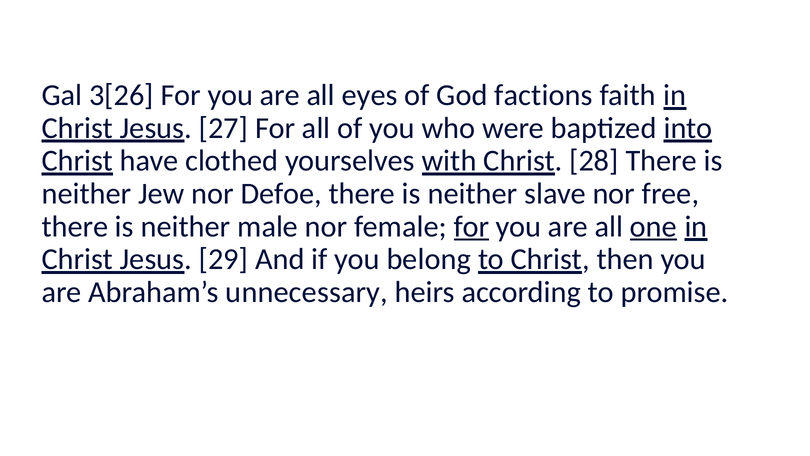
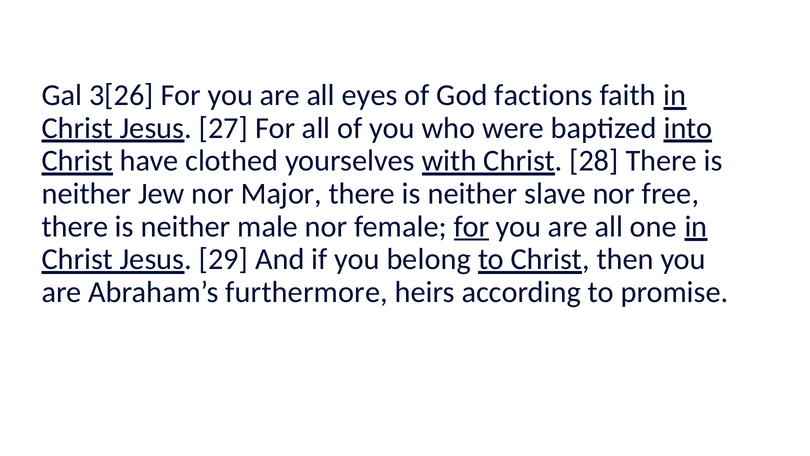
Defoe: Defoe -> Major (281, 194)
one underline: present -> none (653, 226)
unnecessary: unnecessary -> furthermore (307, 292)
